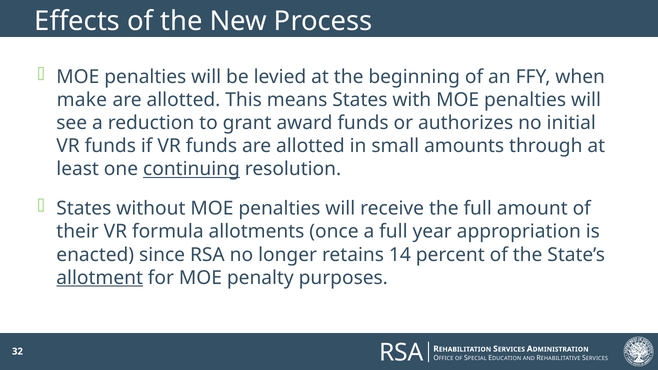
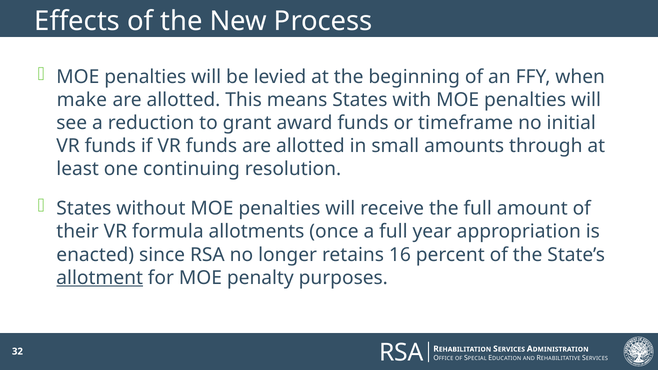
authorizes: authorizes -> timeframe (466, 123)
continuing underline: present -> none (191, 169)
14: 14 -> 16 (400, 255)
